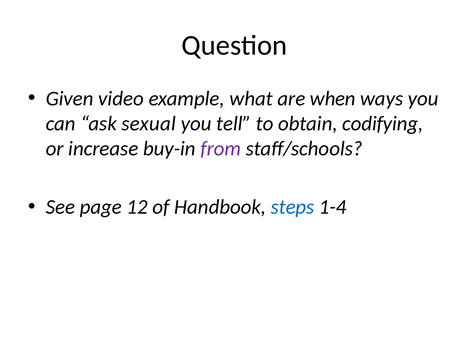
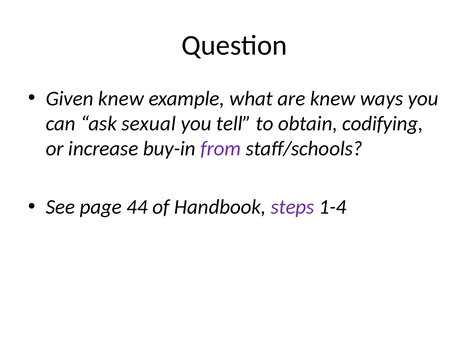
Given video: video -> knew (121, 98)
are when: when -> knew (333, 98)
12: 12 -> 44 (137, 207)
steps colour: blue -> purple (293, 207)
